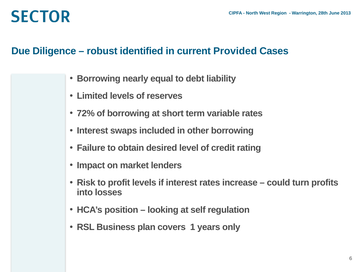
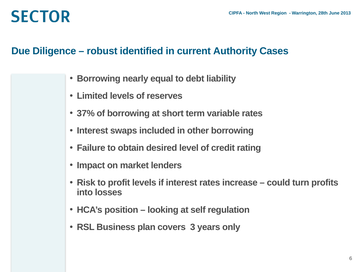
Provided: Provided -> Authority (235, 51)
72%: 72% -> 37% (86, 113)
1: 1 -> 3 (193, 227)
